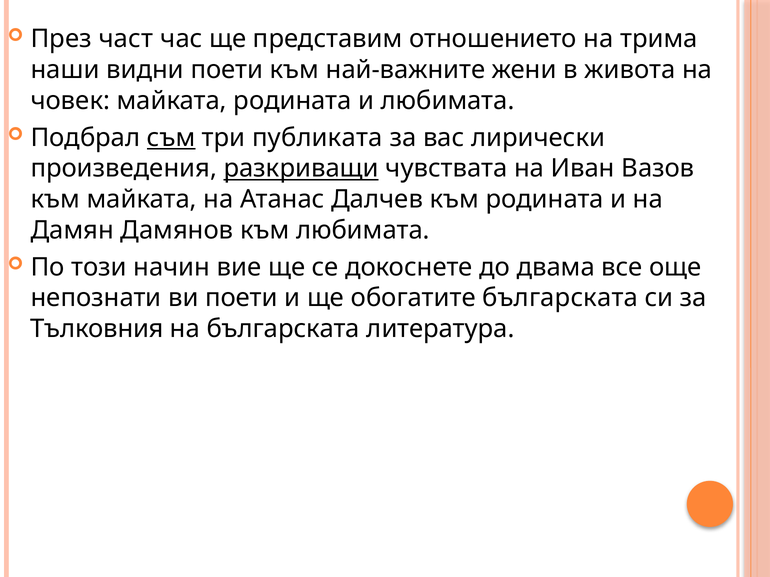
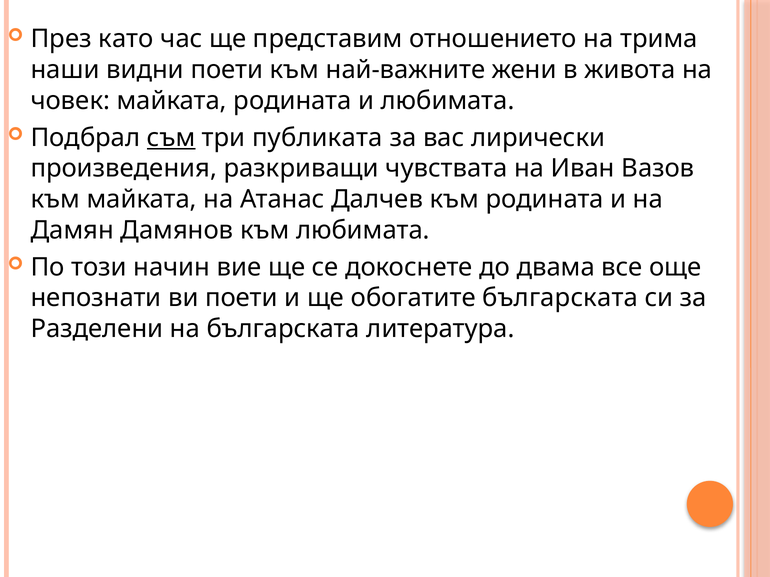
част: част -> като (126, 39)
разкриващи underline: present -> none (301, 169)
Тълковния: Тълковния -> Разделени (97, 329)
